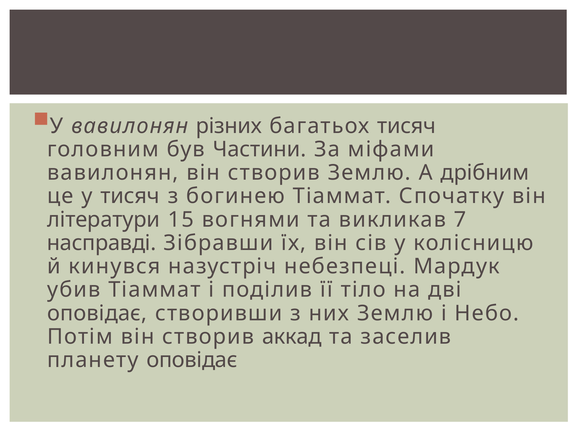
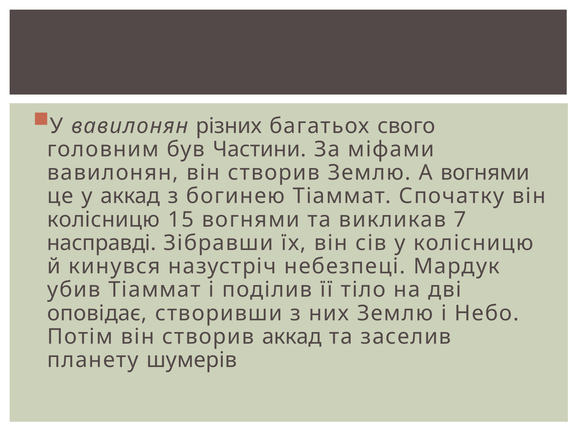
багатьох тисяч: тисяч -> свого (406, 126)
А дрібним: дрібним -> вогнями (485, 173)
у тисяч: тисяч -> аккад (130, 196)
літератури: літератури -> колісницю (103, 220)
планету оповідає: оповідає -> шумерів (192, 360)
